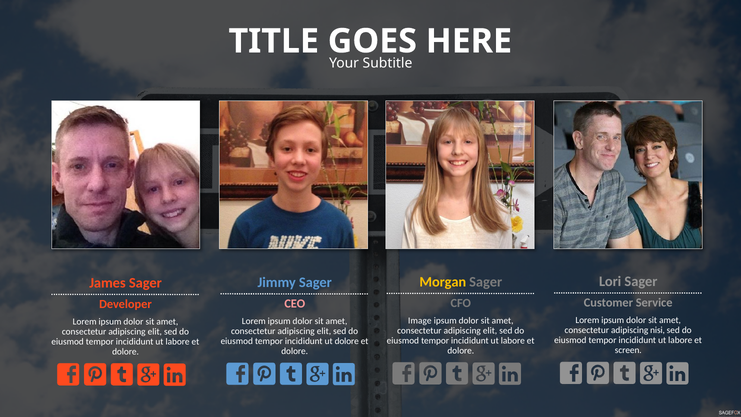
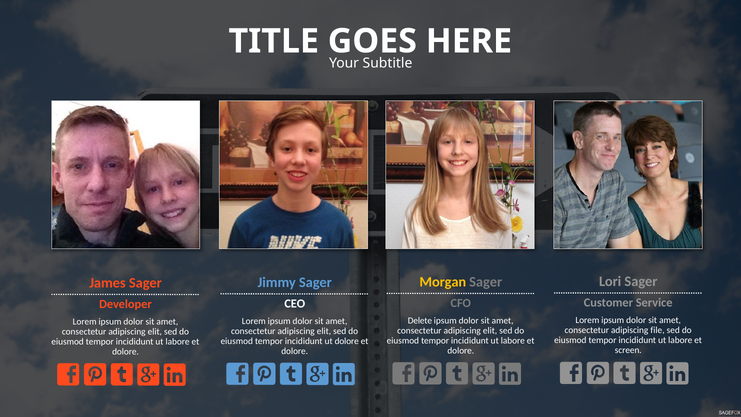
CEO colour: pink -> white (295, 303)
Image: Image -> Delete (420, 321)
nisi: nisi -> file (657, 330)
